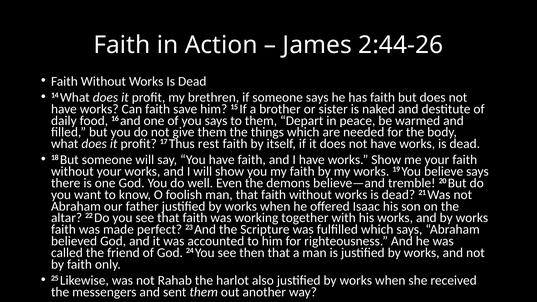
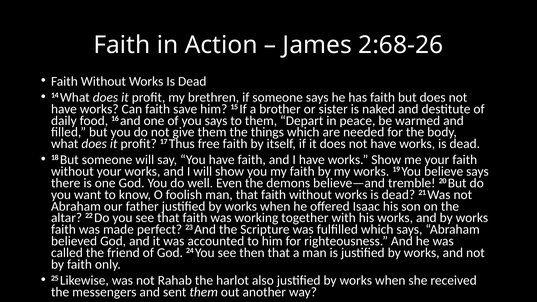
2:44-26: 2:44-26 -> 2:68-26 (401, 45)
rest: rest -> free (209, 144)
